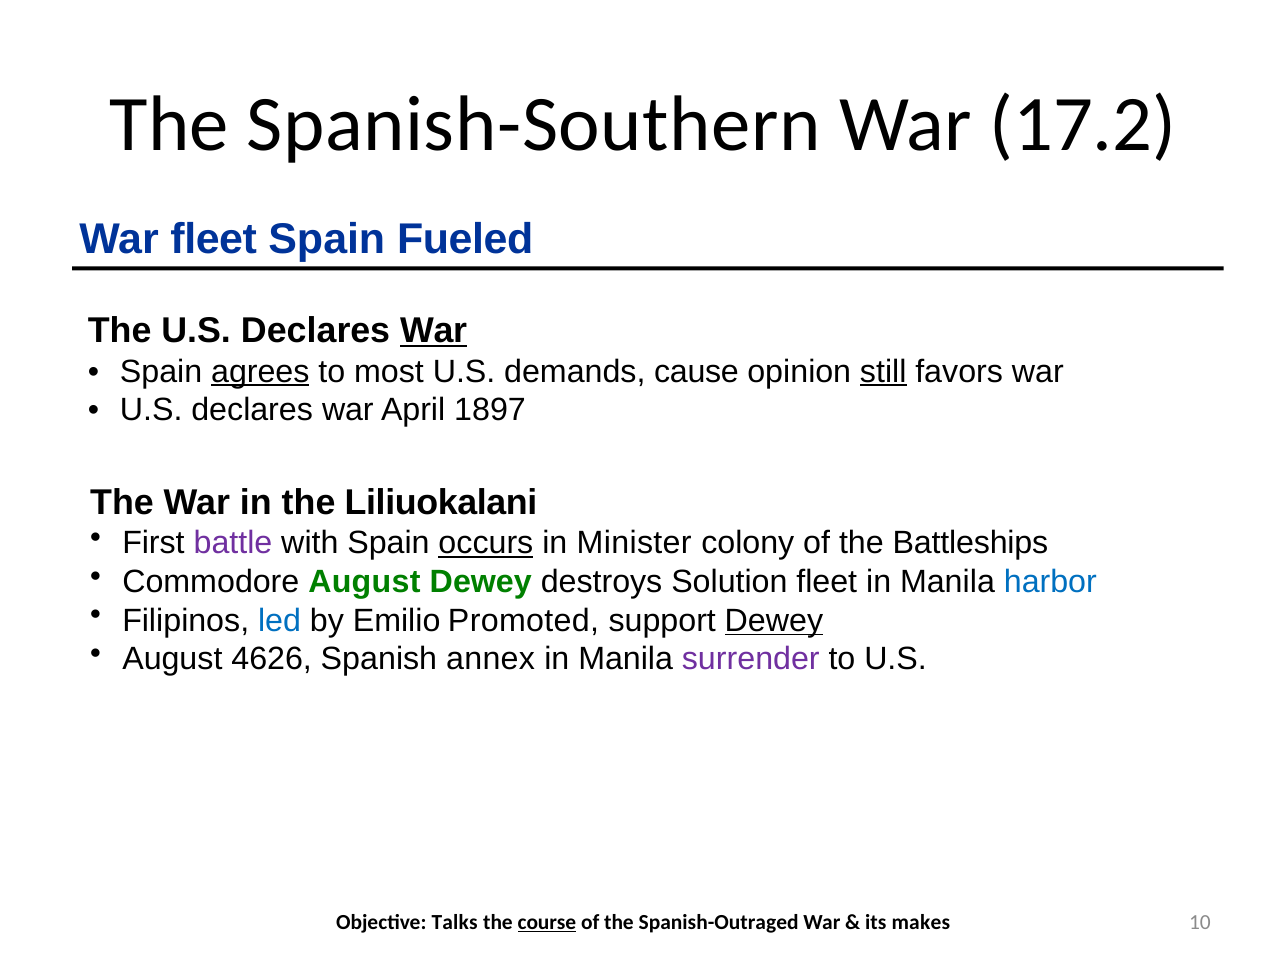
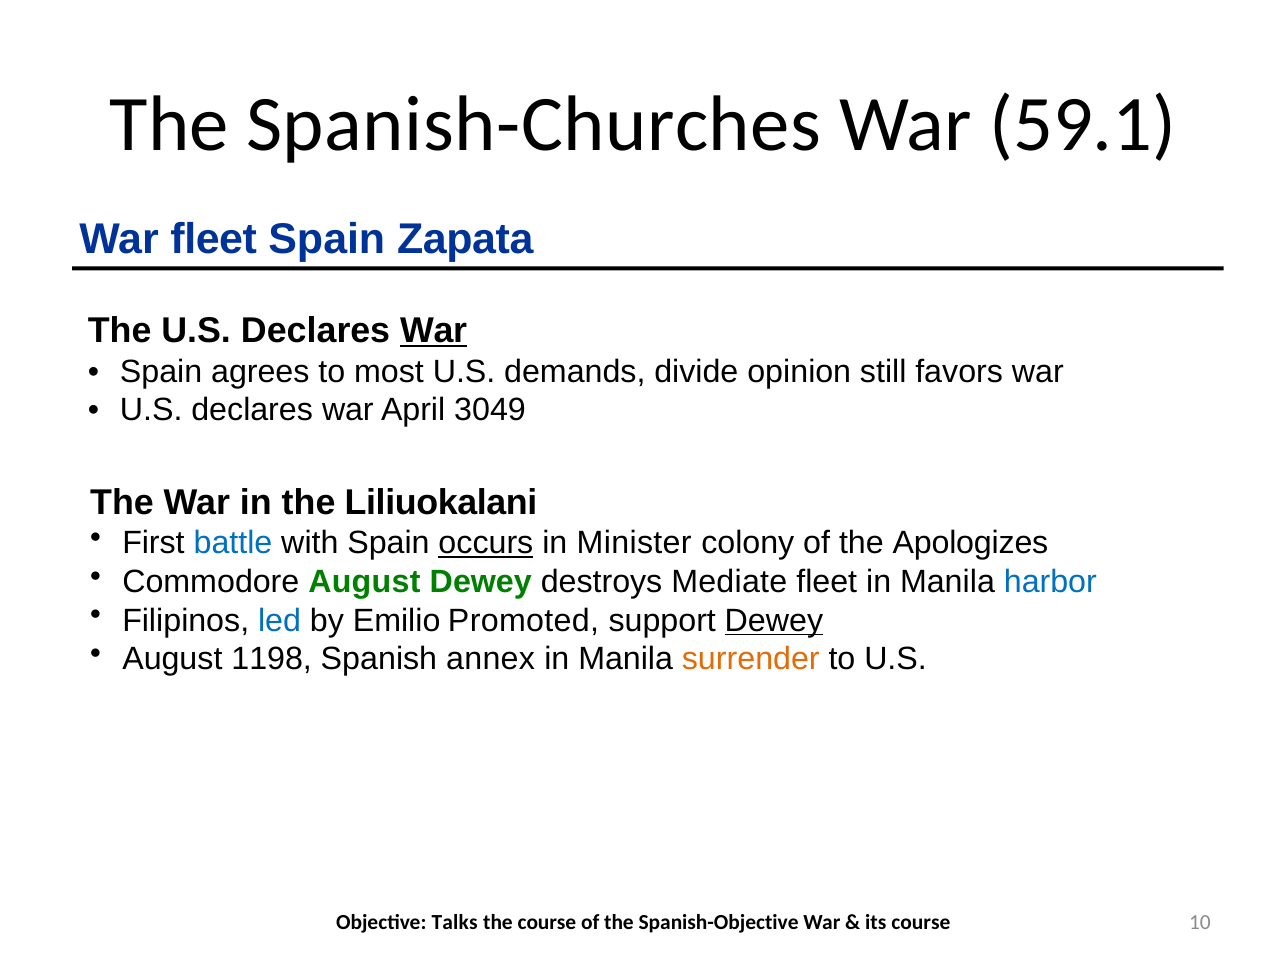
Spanish-Southern: Spanish-Southern -> Spanish-Churches (534, 125)
17.2: 17.2 -> 59.1 (1083, 125)
Fueled: Fueled -> Zapata (465, 239)
agrees underline: present -> none (260, 371)
cause: cause -> divide (696, 371)
still underline: present -> none (883, 371)
1897: 1897 -> 3049 (490, 410)
battle colour: purple -> blue (233, 543)
Battleships: Battleships -> Apologizes (970, 543)
Solution: Solution -> Mediate (729, 582)
4626: 4626 -> 1198 (272, 659)
surrender colour: purple -> orange (751, 659)
course underline: present -> none (547, 923)
Spanish-Outraged: Spanish-Outraged -> Spanish-Objective (719, 923)
its makes: makes -> course (921, 923)
